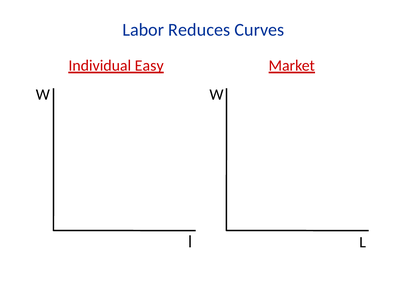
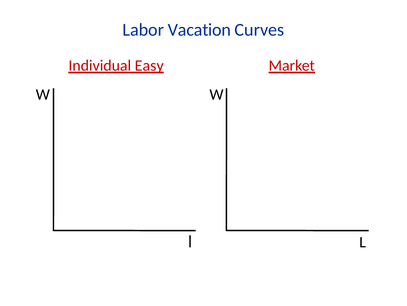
Reduces: Reduces -> Vacation (199, 30)
